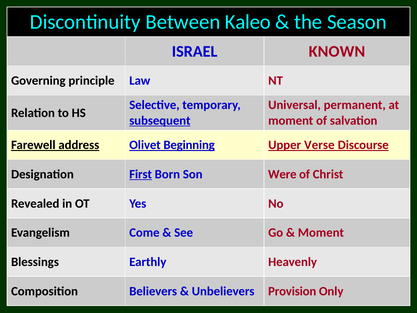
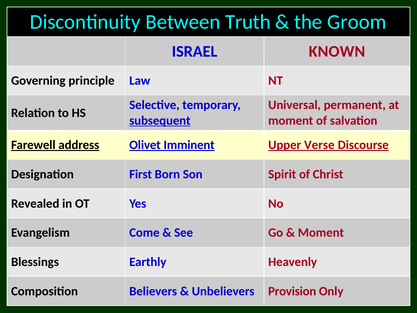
Kaleo: Kaleo -> Truth (248, 22)
Season: Season -> Groom (357, 22)
Beginning: Beginning -> Imminent (189, 145)
First underline: present -> none (141, 174)
Were: Were -> Spirit (282, 174)
